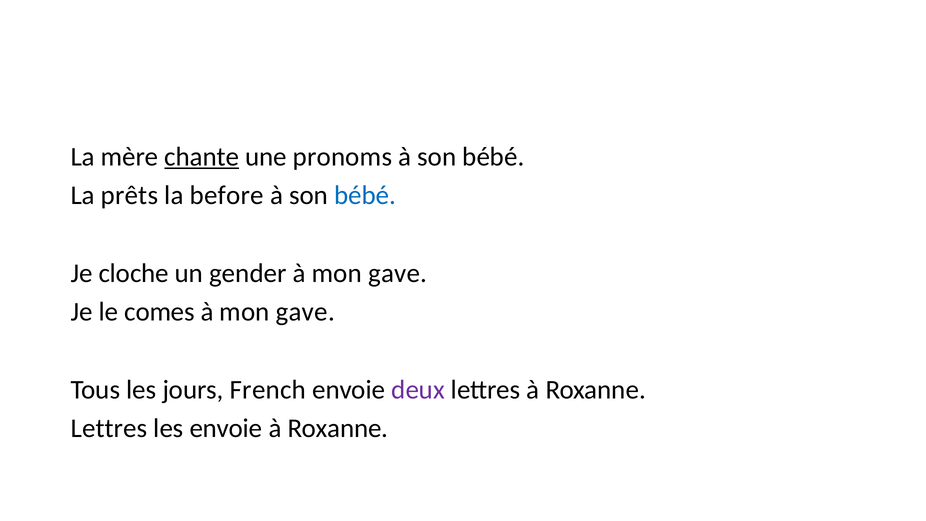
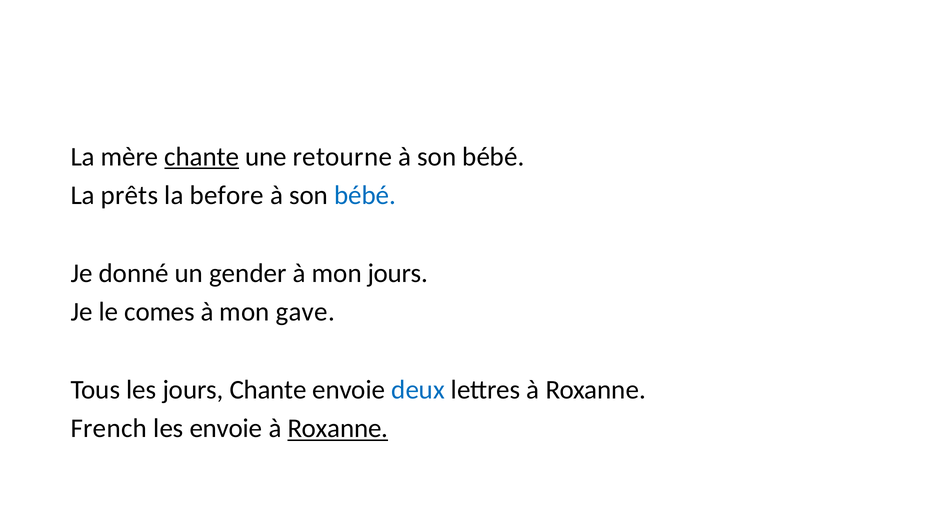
pronoms: pronoms -> retourne (342, 157)
cloche: cloche -> donné (134, 273)
gave: gave -> jours (398, 273)
jours French: French -> Chante (268, 390)
deux colour: purple -> blue (418, 390)
Lettres: Lettres -> French (109, 428)
Roxanne underline: none -> present (338, 428)
